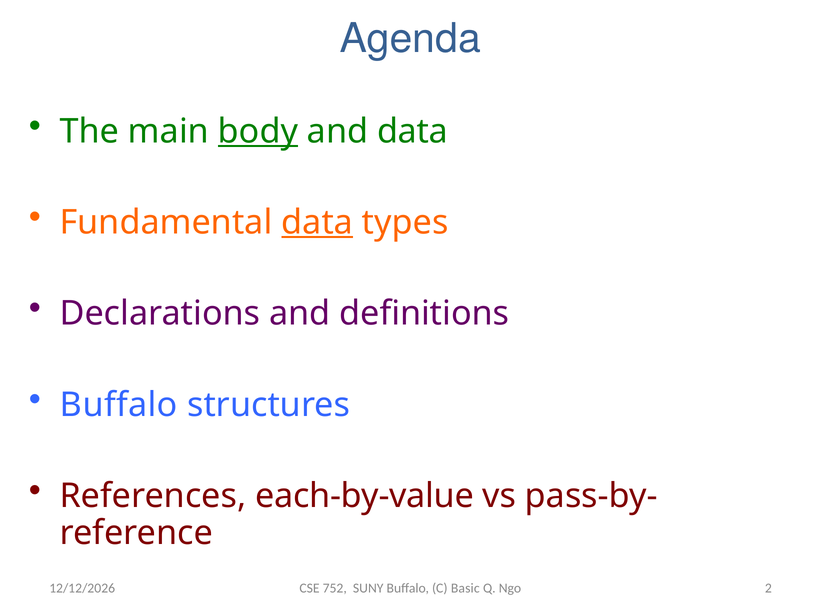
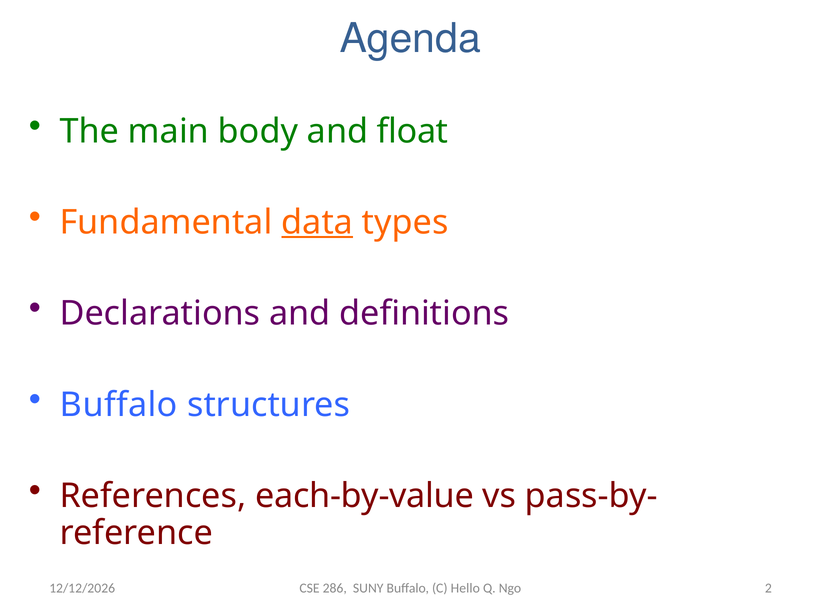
body underline: present -> none (258, 131)
and data: data -> float (413, 131)
752: 752 -> 286 (335, 588)
Basic: Basic -> Hello (465, 588)
